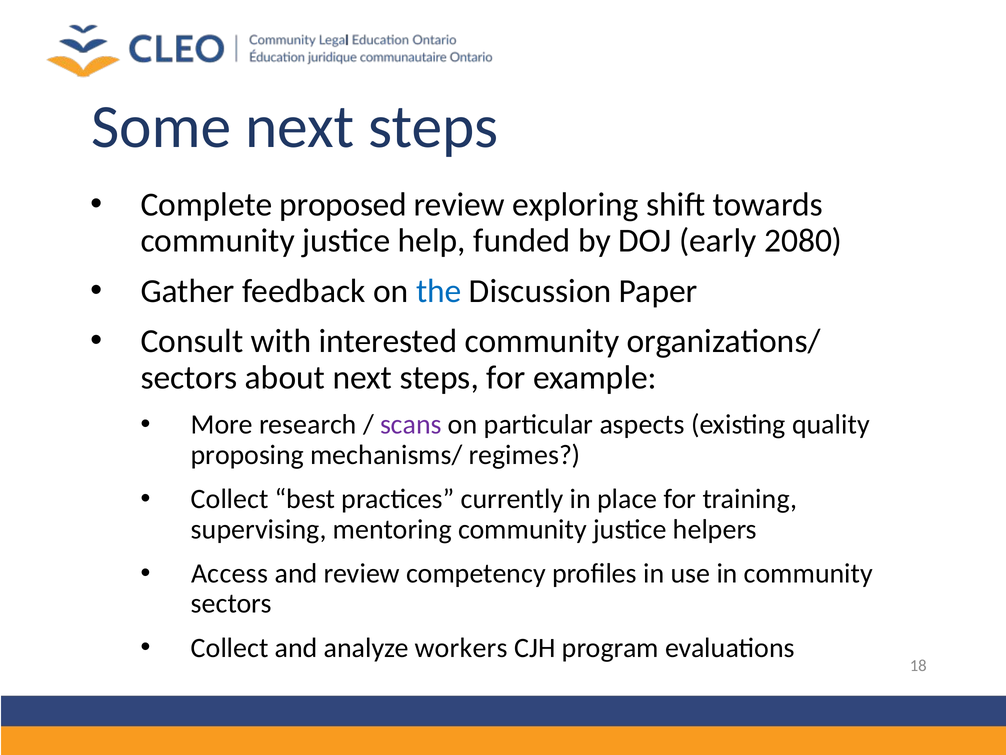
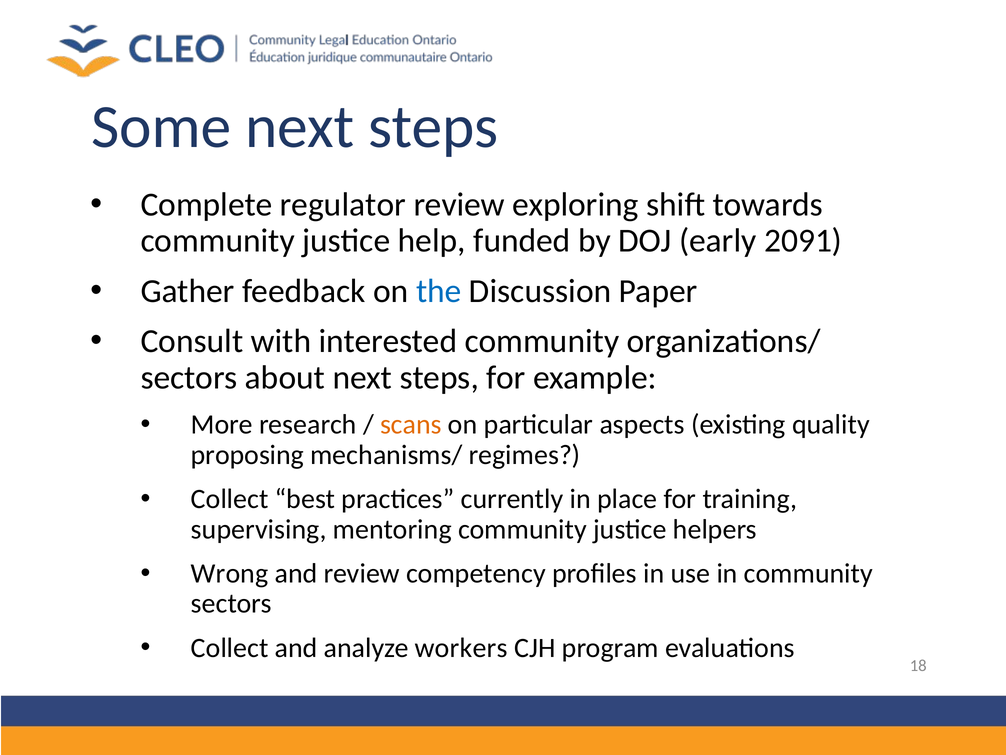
proposed: proposed -> regulator (343, 204)
2080: 2080 -> 2091 (803, 241)
scans colour: purple -> orange (411, 424)
Access: Access -> Wrong (230, 573)
